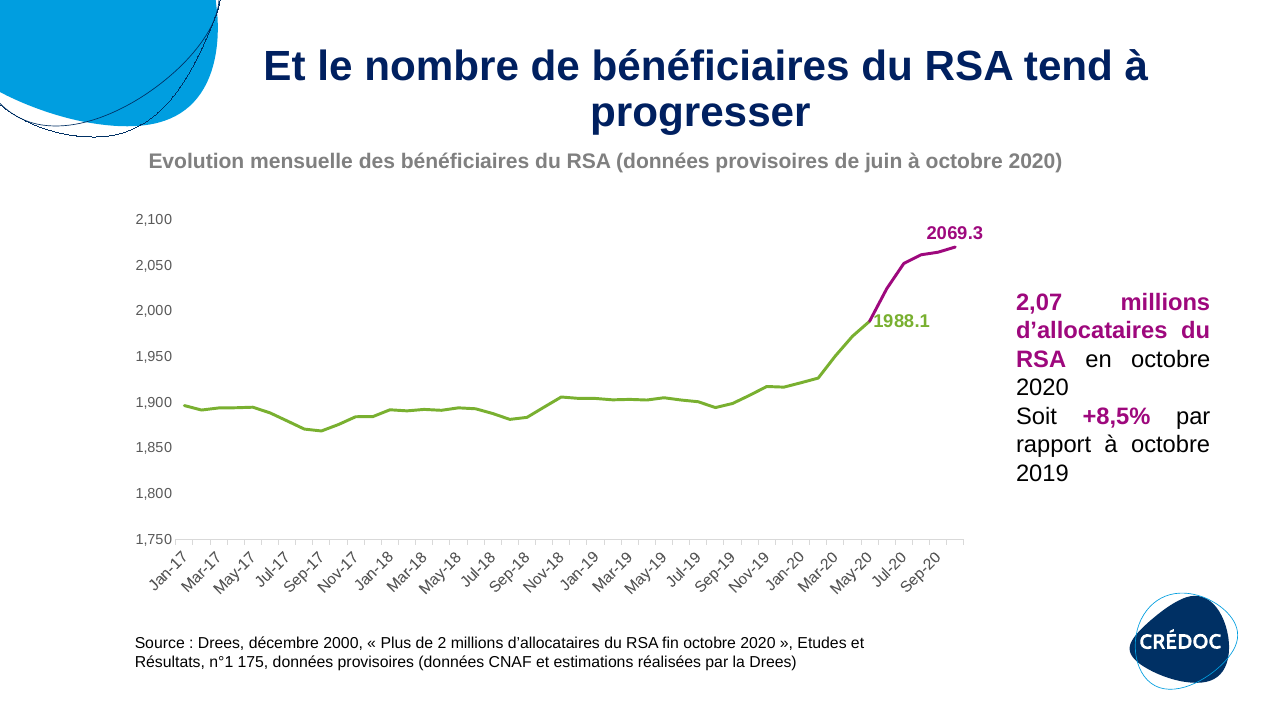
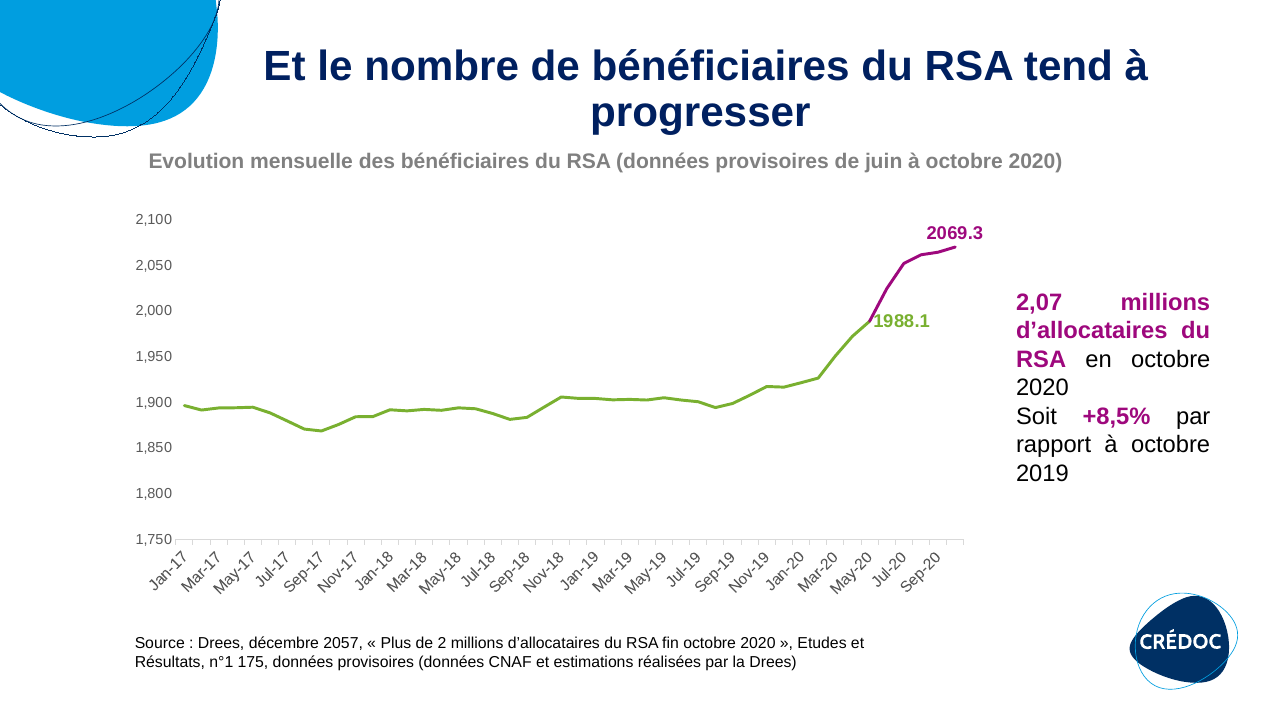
2000: 2000 -> 2057 (343, 644)
